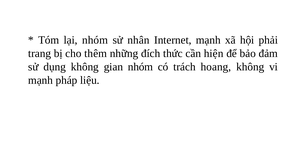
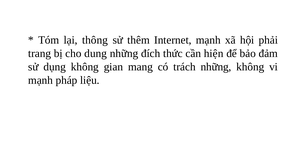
lại nhóm: nhóm -> thông (95, 40)
nhân: nhân -> thêm (139, 40)
thêm: thêm -> dung (96, 53)
gian nhóm: nhóm -> mang (140, 67)
trách hoang: hoang -> những (216, 67)
